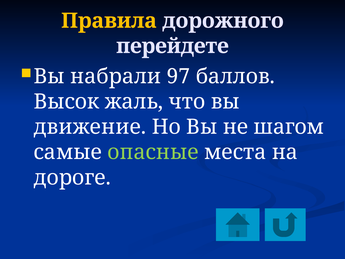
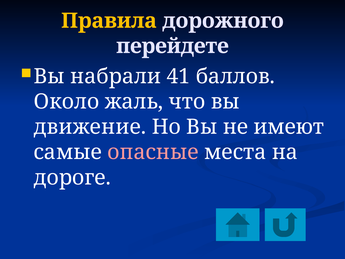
97: 97 -> 41 (178, 76)
Высок: Высок -> Около (66, 102)
шагом: шагом -> имеют (289, 127)
опасные colour: light green -> pink (153, 152)
